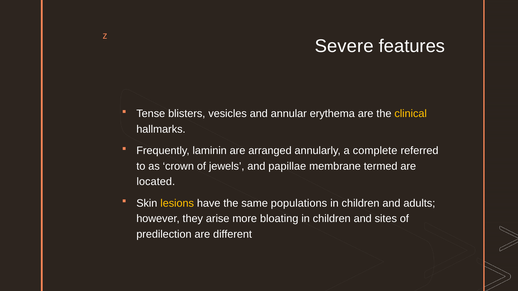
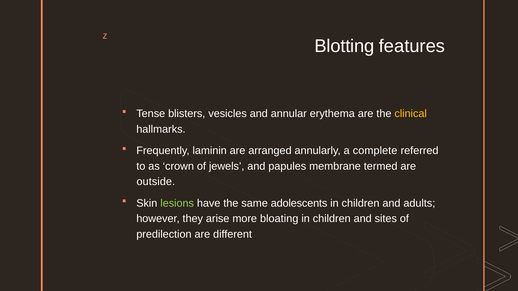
Severe: Severe -> Blotting (344, 46)
papillae: papillae -> papules (287, 166)
located: located -> outside (156, 182)
lesions colour: yellow -> light green (177, 203)
populations: populations -> adolescents (299, 203)
